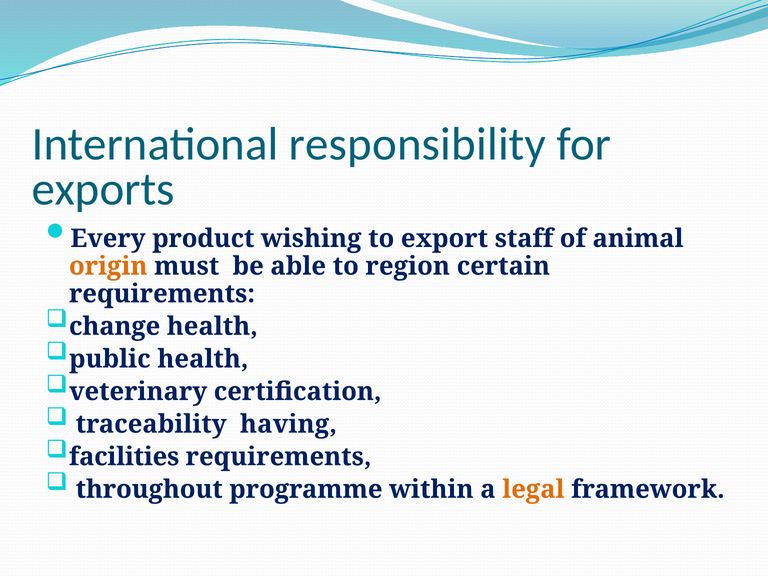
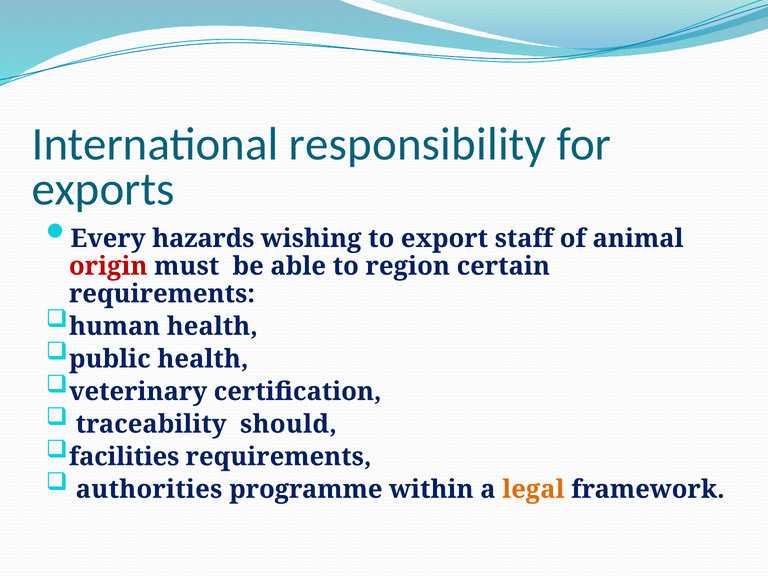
product: product -> hazards (203, 239)
origin colour: orange -> red (108, 266)
change: change -> human (115, 326)
having: having -> should (288, 424)
throughout: throughout -> authorities (149, 489)
